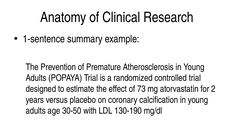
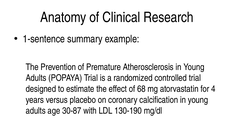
73: 73 -> 68 (141, 89)
2: 2 -> 4 (213, 89)
30-50: 30-50 -> 30-87 (72, 110)
